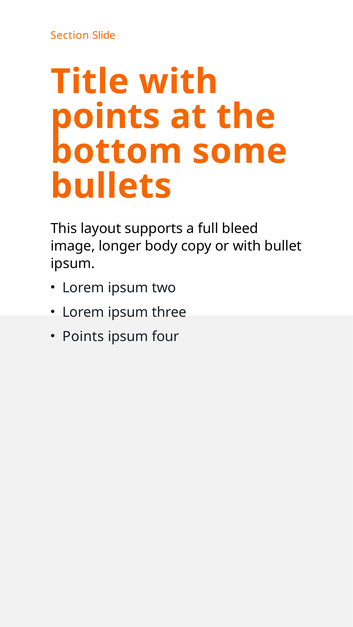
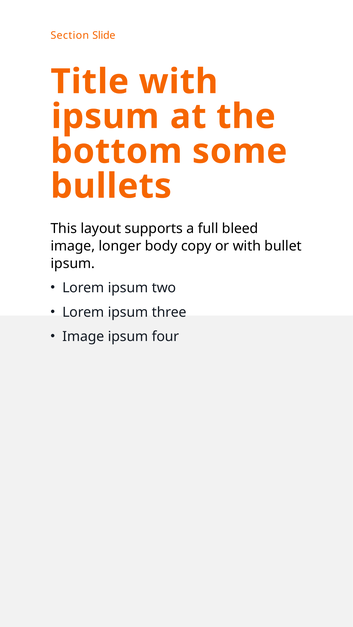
points: points -> ipsum (105, 117)
Points: Points -> Image (83, 337)
